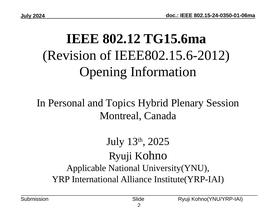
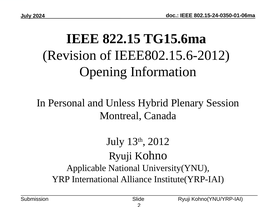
802.12: 802.12 -> 822.15 (122, 39)
Topics: Topics -> Unless (120, 103)
2025: 2025 -> 2012 (159, 142)
